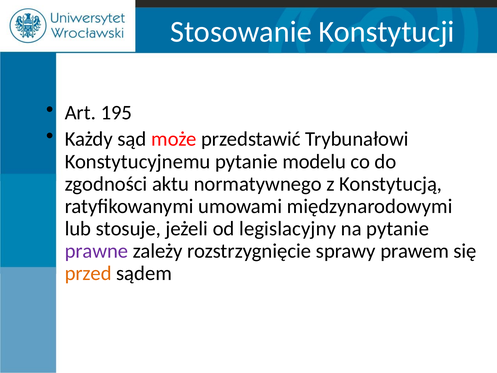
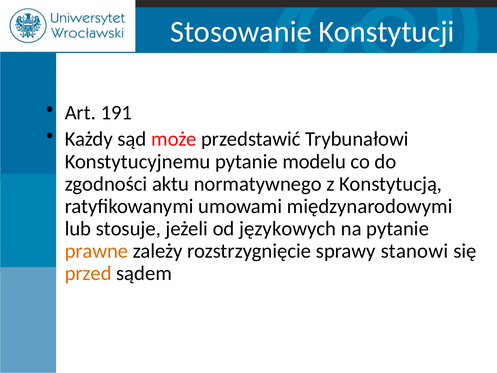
195: 195 -> 191 (116, 113)
legislacyjny: legislacyjny -> językowych (288, 228)
prawne colour: purple -> orange (96, 251)
prawem: prawem -> stanowi (414, 251)
